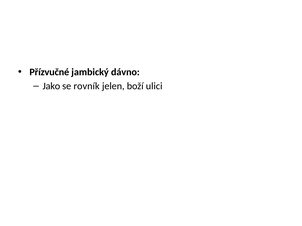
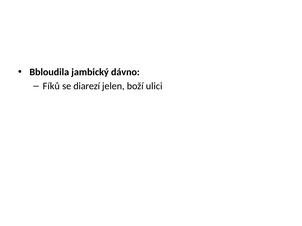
Přízvučné: Přízvučné -> Bbloudila (49, 72)
Jako: Jako -> Fíků (51, 86)
rovník: rovník -> diarezí (87, 86)
